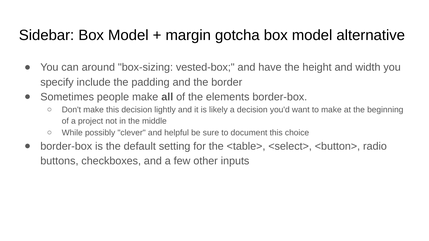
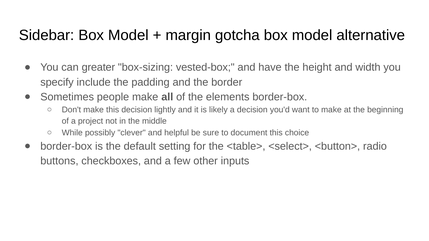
around: around -> greater (98, 67)
